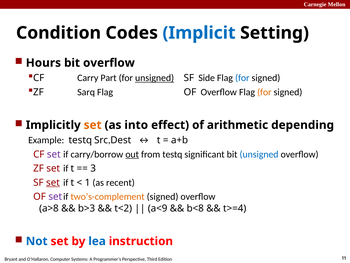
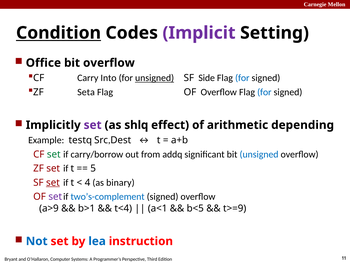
Condition underline: none -> present (58, 33)
Implicit colour: blue -> purple (199, 33)
Hours: Hours -> Office (43, 63)
Part: Part -> Into (109, 78)
Sarq: Sarq -> Seta (86, 92)
for colour: orange -> blue (264, 92)
set colour: orange -> purple (93, 125)
into: into -> shlq (136, 125)
set colour: purple -> green (54, 154)
out underline: present -> none (132, 154)
from testq: testq -> addq (172, 154)
3: 3 -> 5 (93, 168)
1: 1 -> 4 (87, 182)
recent: recent -> binary (120, 182)
two’s-complement colour: orange -> blue (108, 196)
a>8: a>8 -> a>9 (49, 208)
b>3: b>3 -> b>1 (87, 208)
t<2: t<2 -> t<4 (123, 208)
a<9: a<9 -> a<1 (158, 208)
b<8: b<8 -> b<5 (195, 208)
t>=4: t>=4 -> t>=9 (235, 208)
